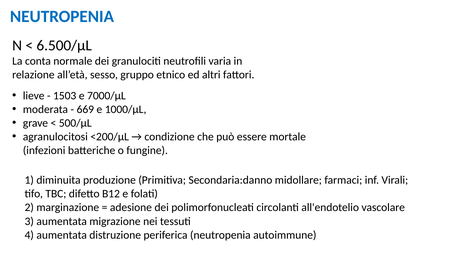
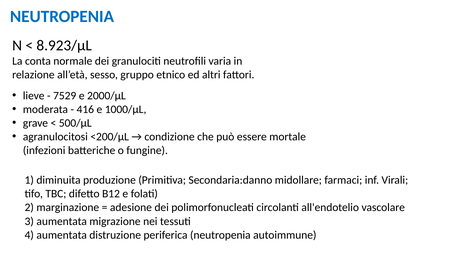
6.500/μL: 6.500/μL -> 8.923/μL (64, 45)
1503: 1503 -> 7529 (65, 96)
7000/μL: 7000/μL -> 2000/μL (106, 96)
669: 669 -> 416 (85, 109)
